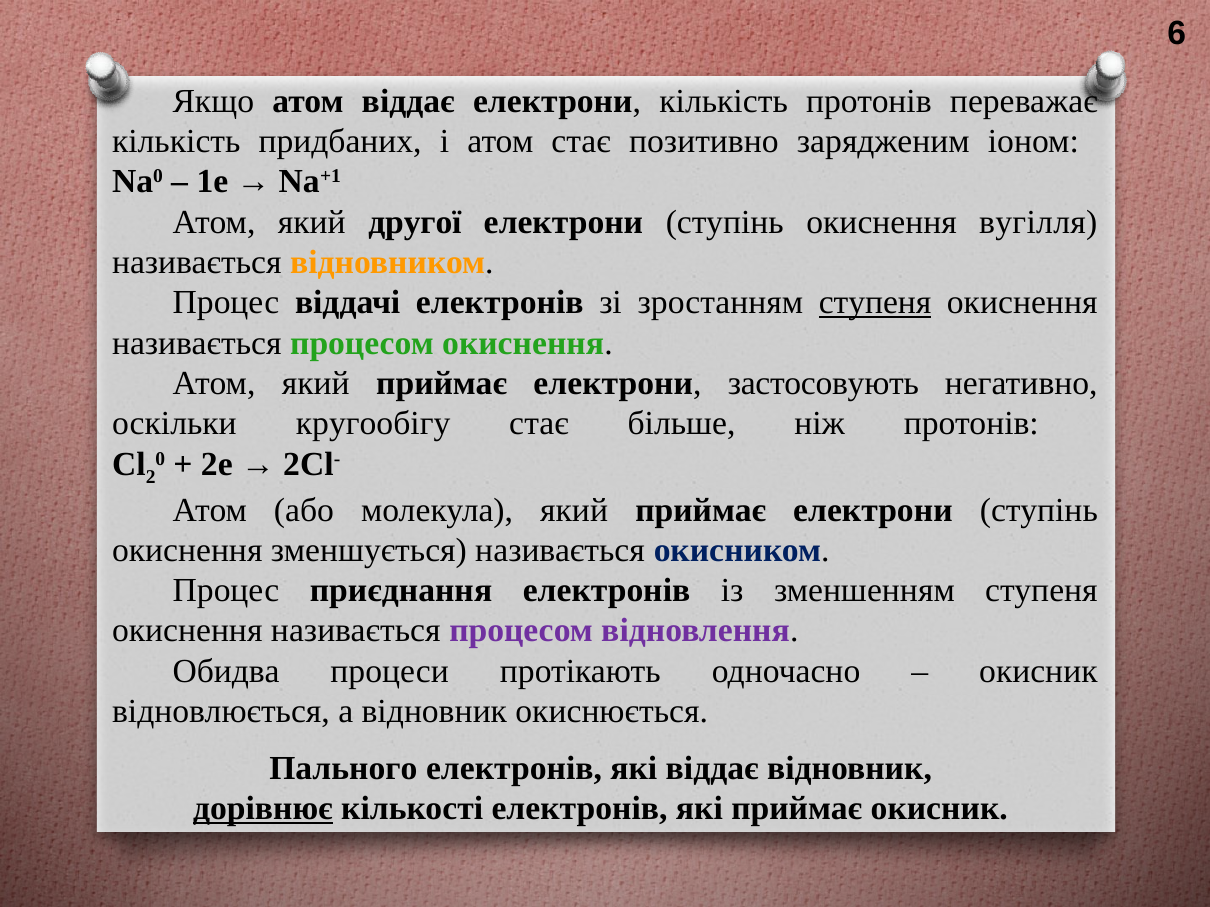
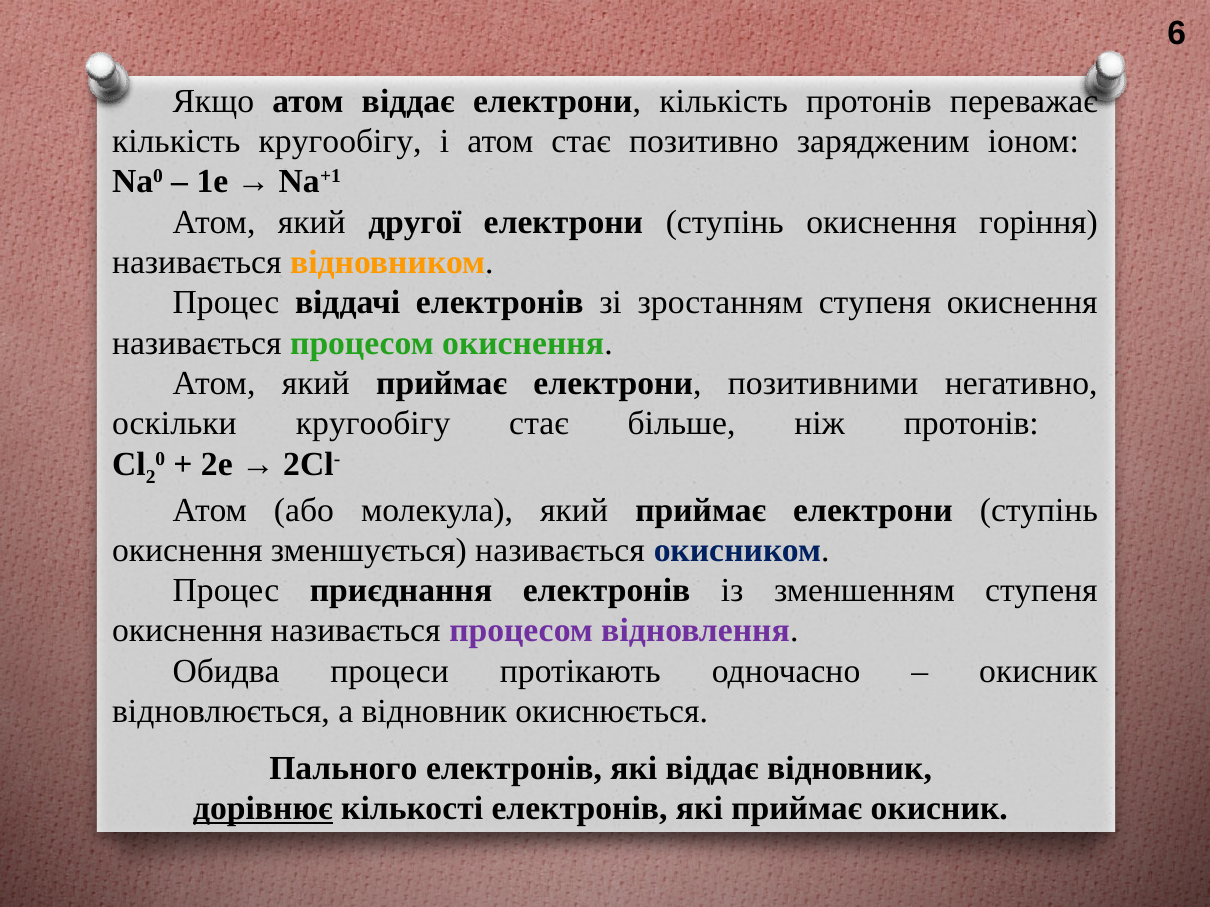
кількість придбаних: придбаних -> кругообігу (340, 142)
вугілля: вугілля -> горіння (1038, 222)
ступеня underline: present -> none (875, 303)
застосовують: застосовують -> позитивними (823, 384)
